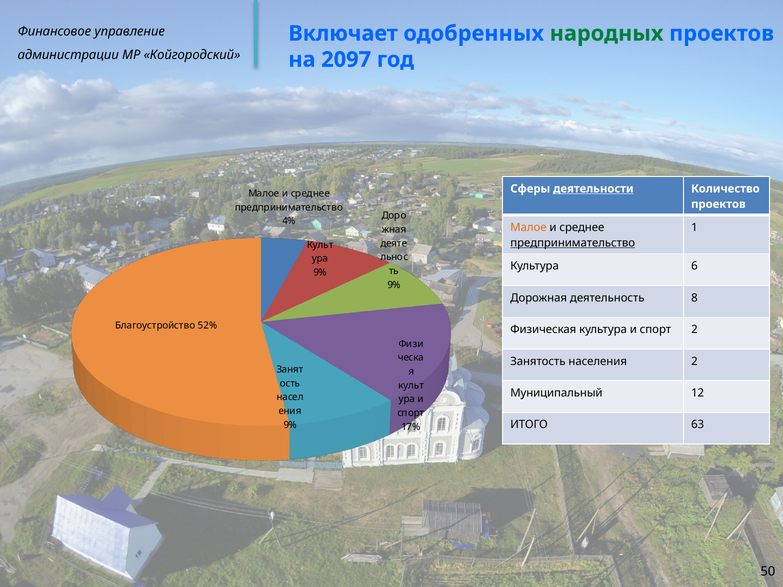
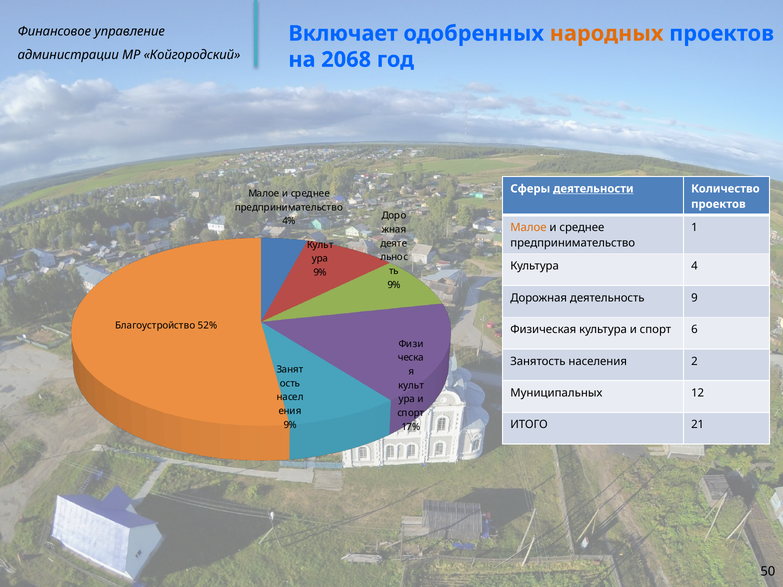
народных colour: green -> orange (607, 34)
2097: 2097 -> 2068 (346, 60)
предпринимательство underline: present -> none (573, 243)
6: 6 -> 4 (694, 266)
8: 8 -> 9 (694, 298)
спорт 2: 2 -> 6 (694, 330)
Муниципальный: Муниципальный -> Муниципальных (556, 393)
63: 63 -> 21 (698, 425)
